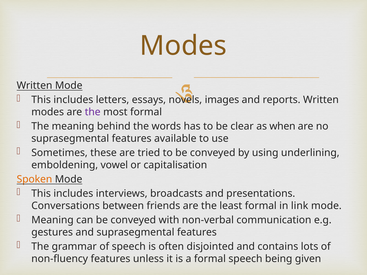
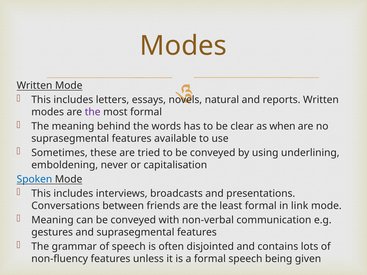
images: images -> natural (222, 100)
vowel: vowel -> never (114, 165)
Spoken colour: orange -> blue (34, 179)
